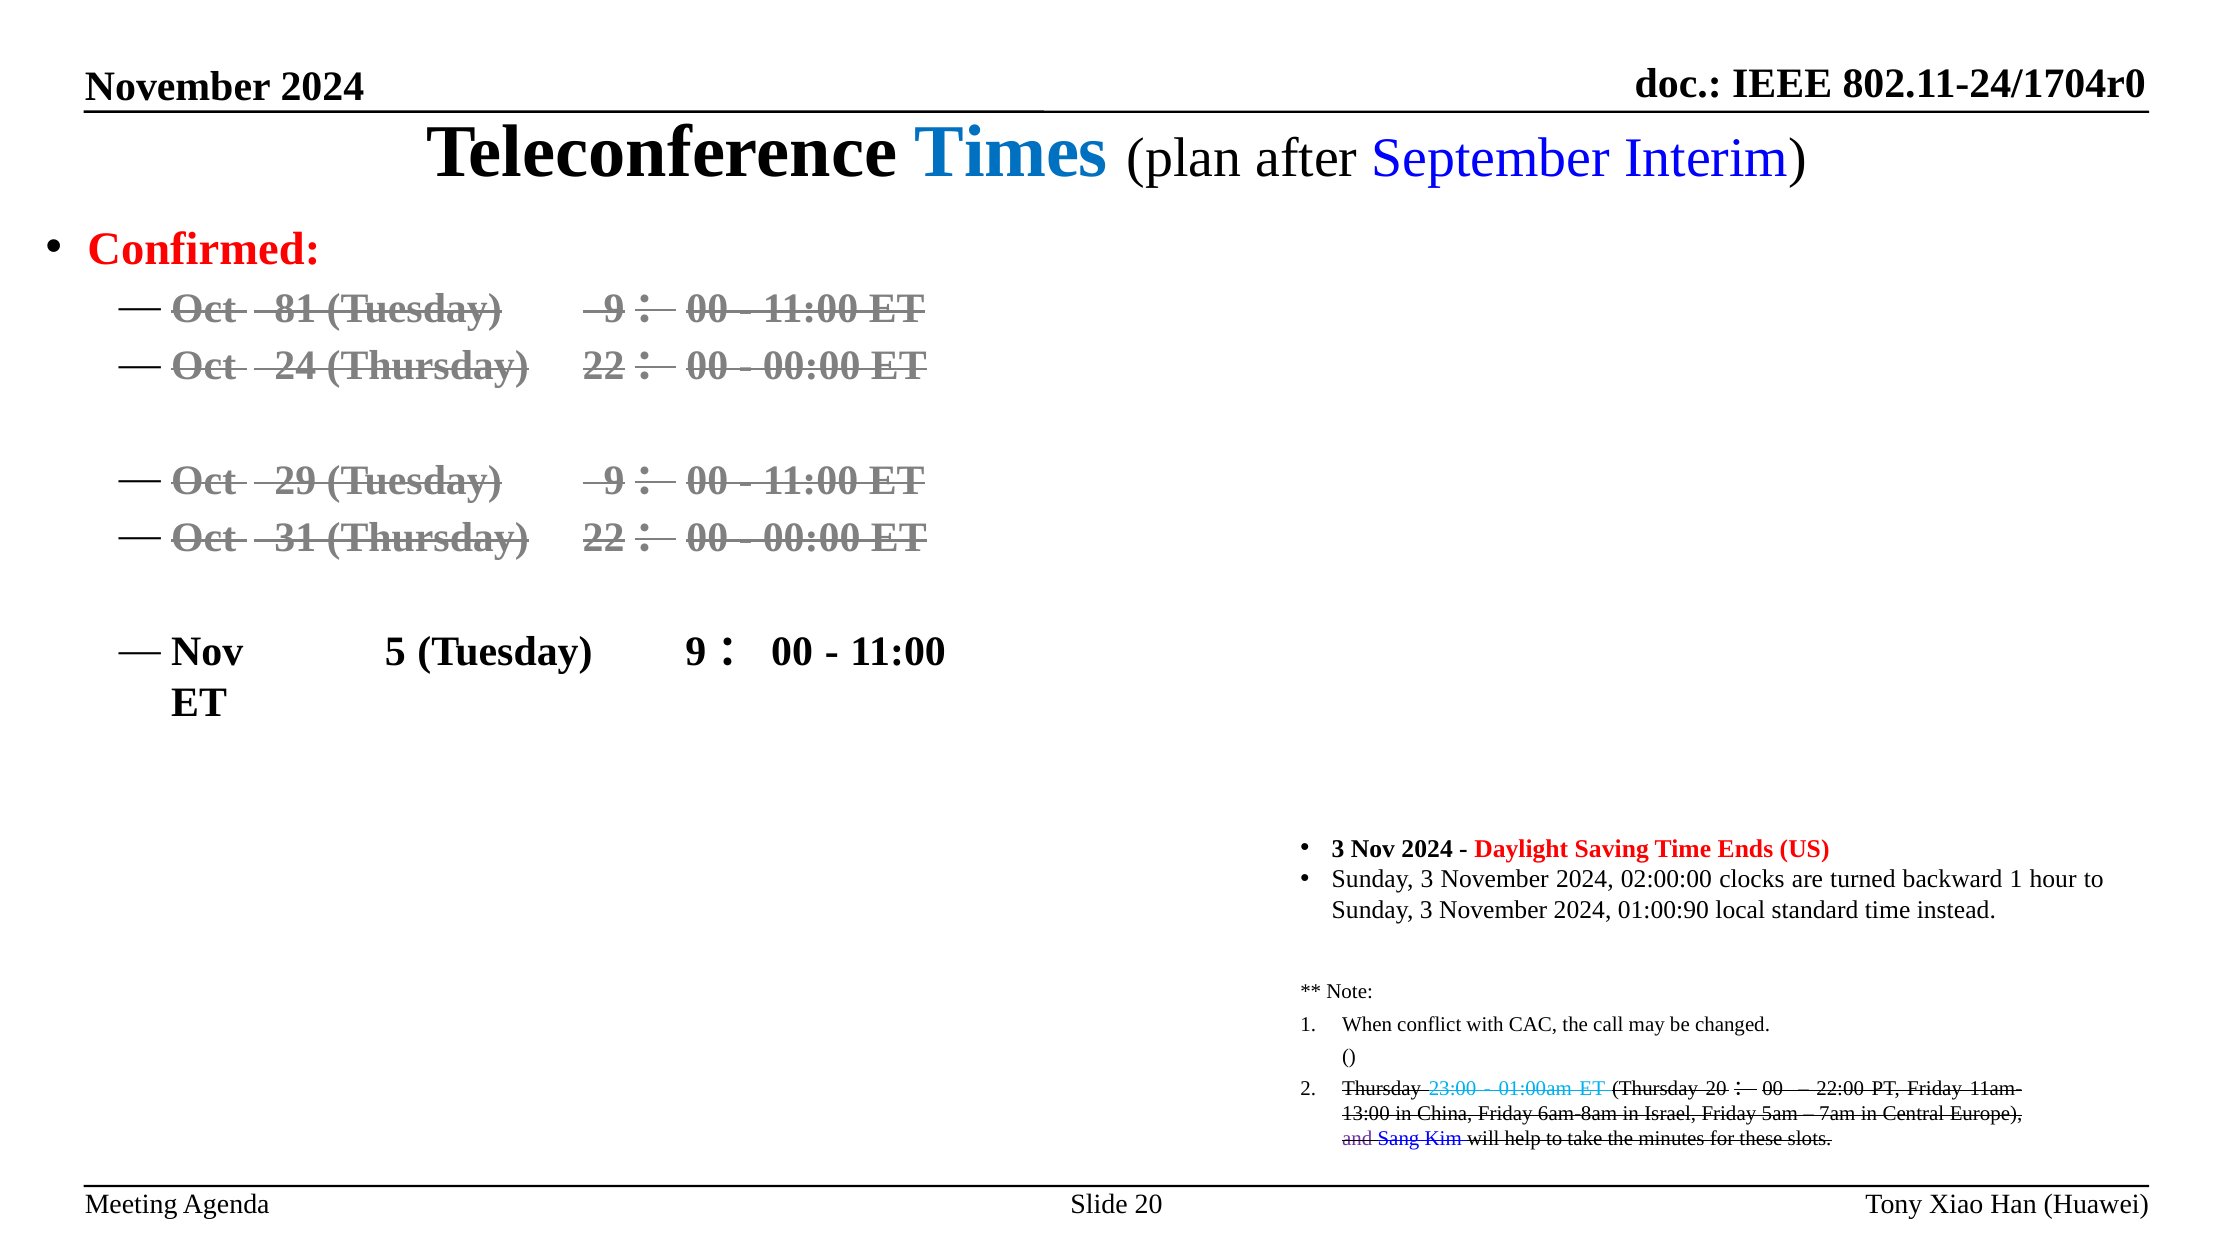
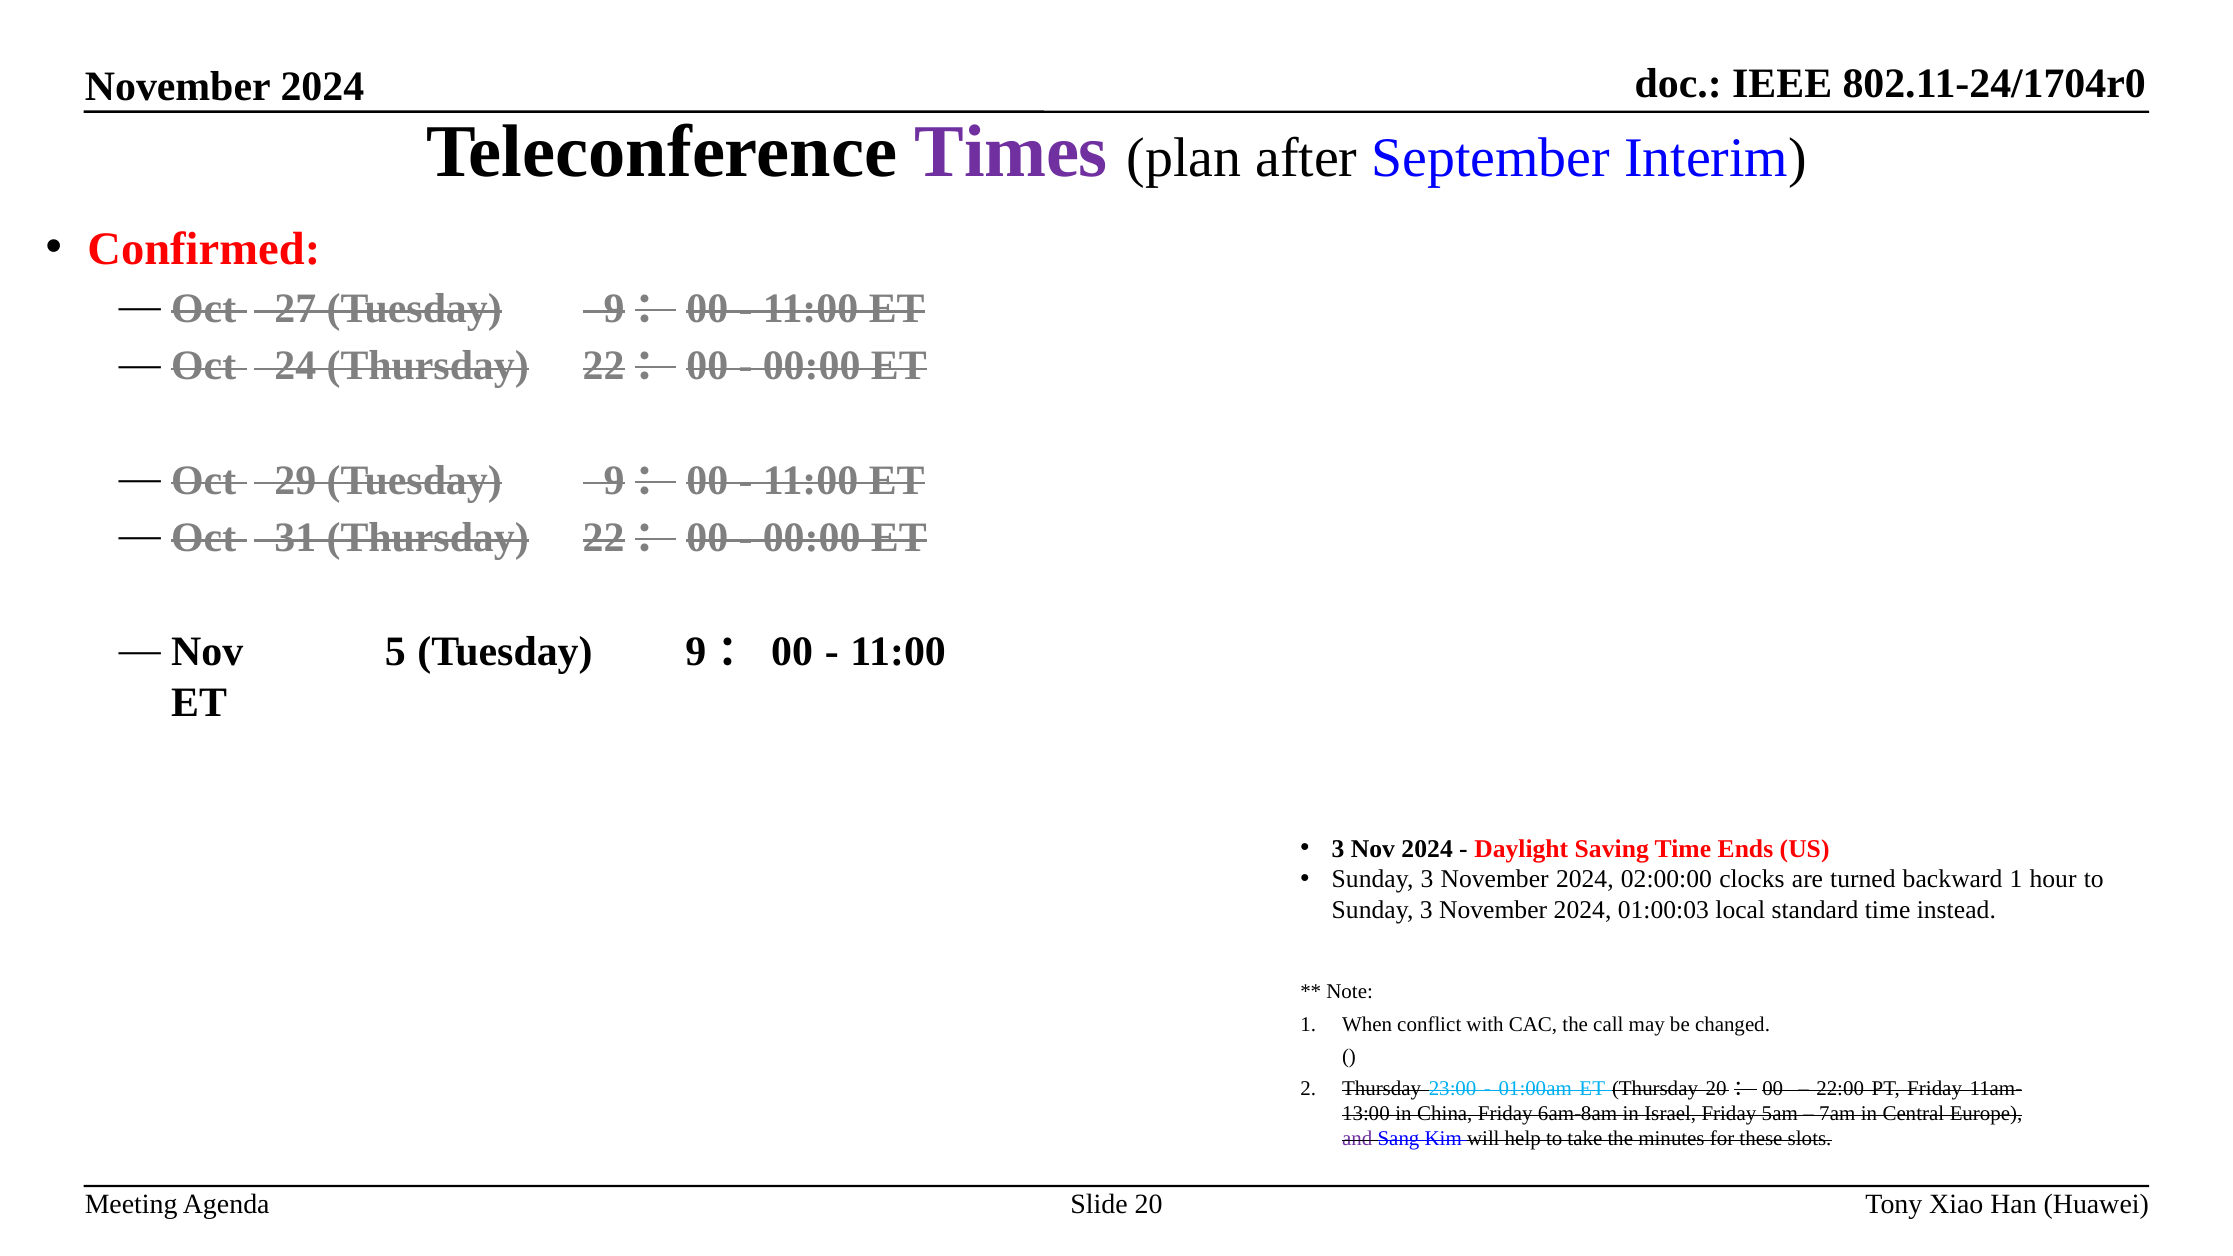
Times colour: blue -> purple (1011, 152)
81: 81 -> 27 (295, 309)
01:00:90: 01:00:90 -> 01:00:03 (1663, 910)
